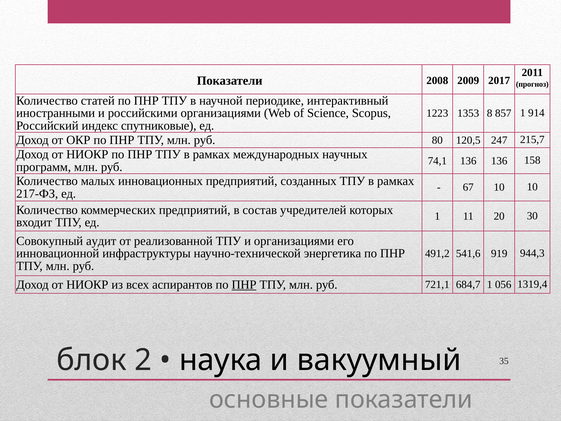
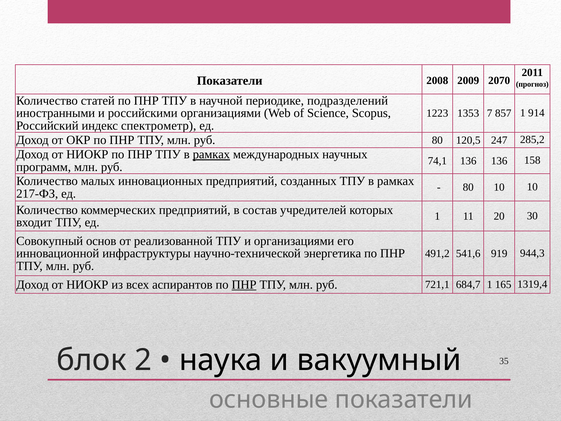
2017: 2017 -> 2070 (499, 81)
интерактивный: интерактивный -> подразделений (348, 101)
8: 8 -> 7 (490, 113)
спутниковые: спутниковые -> спектрометр (159, 126)
215,7: 215,7 -> 285,2 (532, 140)
рамках underline: none -> present (211, 154)
67: 67 -> 80 (468, 187)
аудит: аудит -> основ (101, 241)
056: 056 -> 165 (503, 284)
